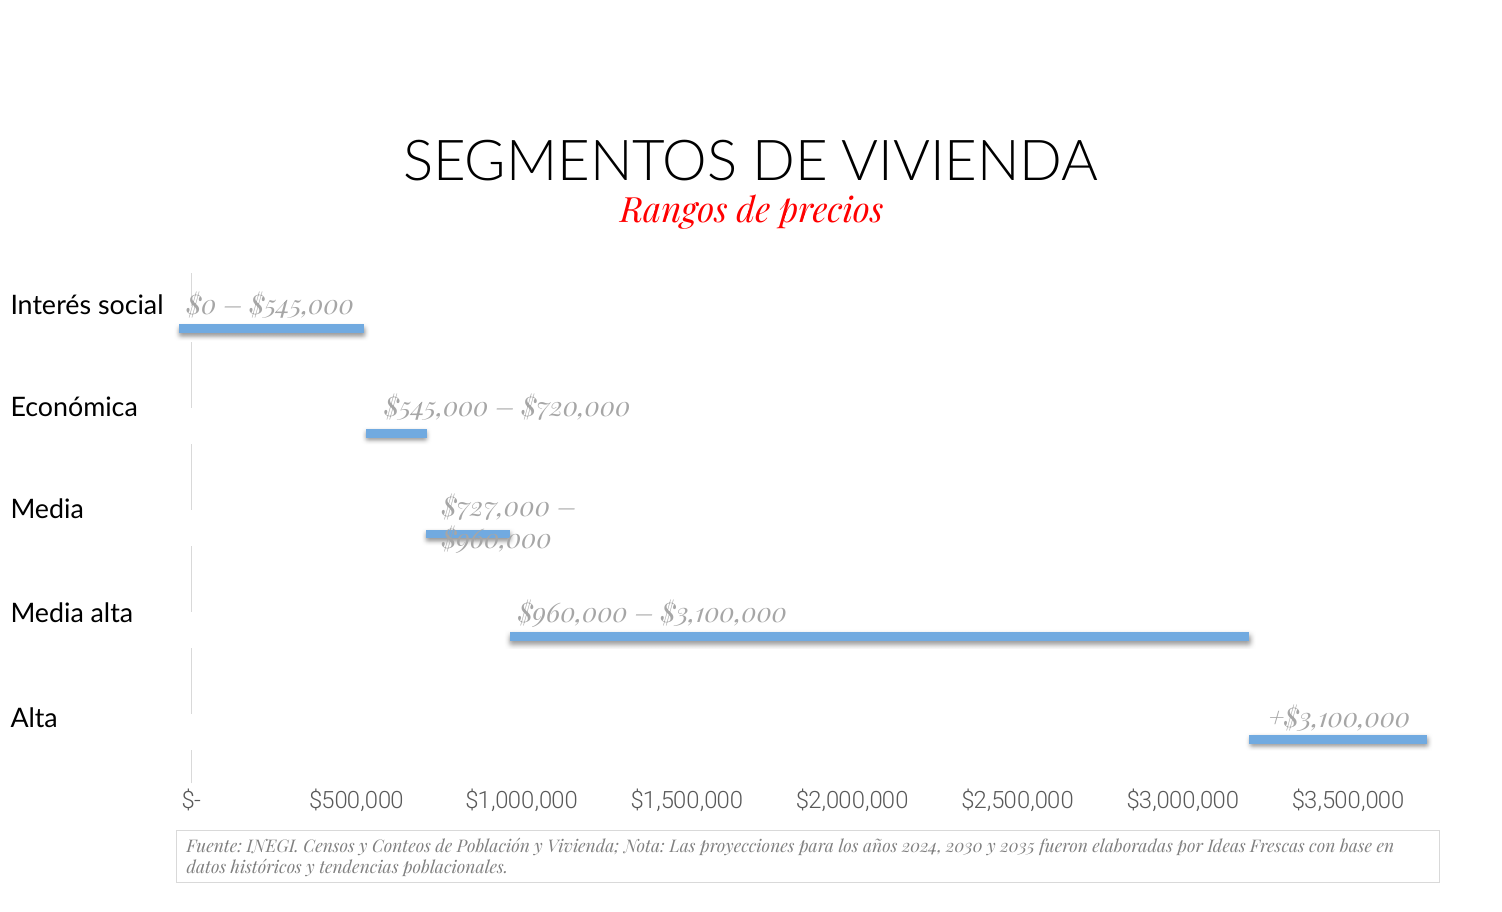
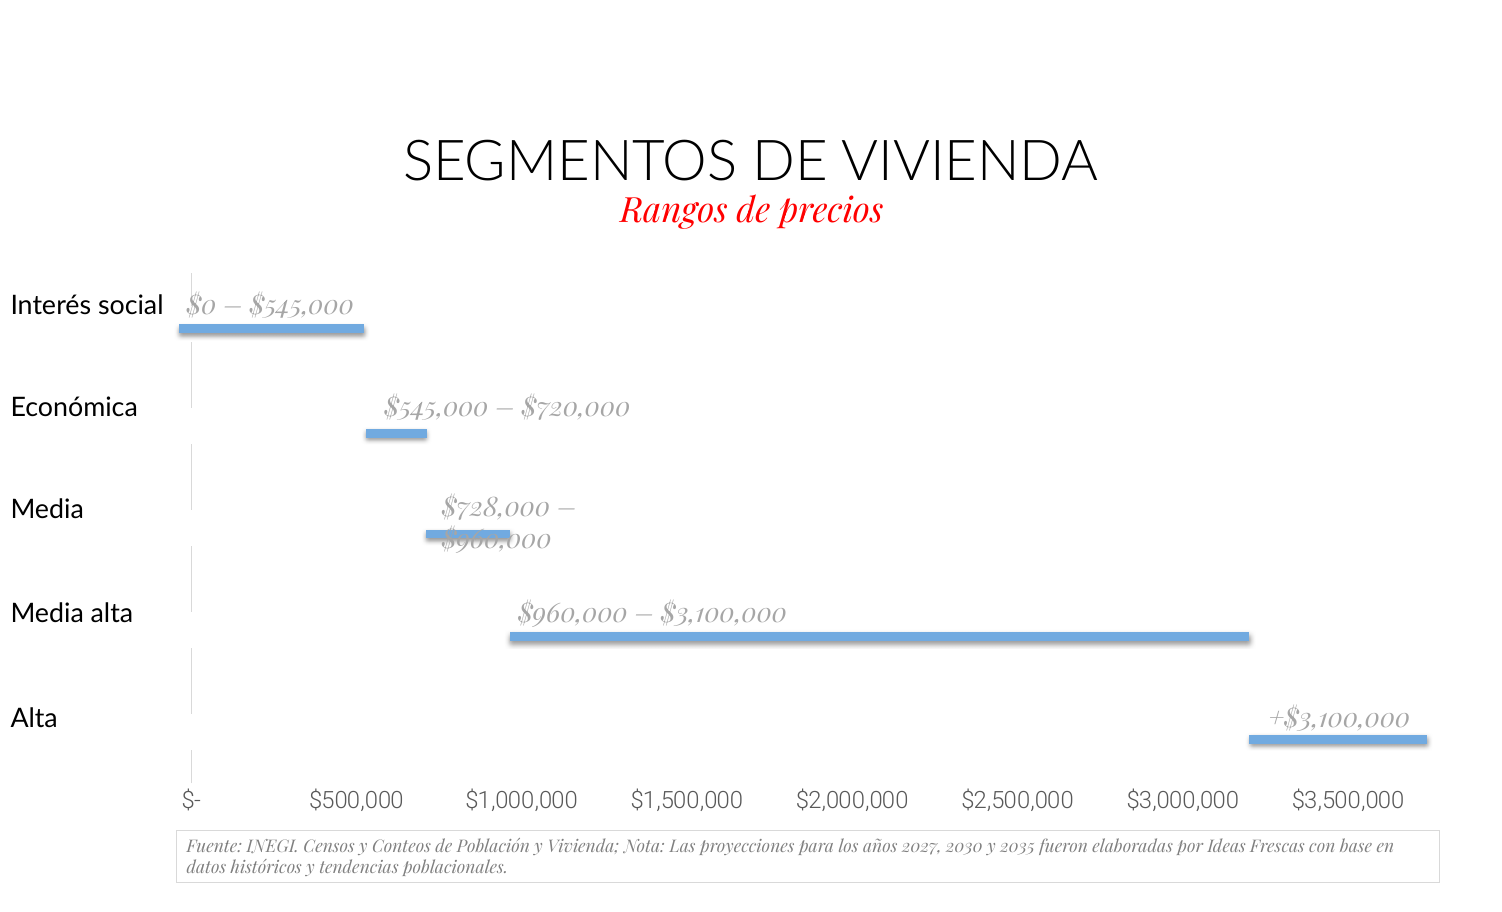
$727,000: $727,000 -> $728,000 (496, 507)
2024: 2024 -> 2027 (922, 847)
